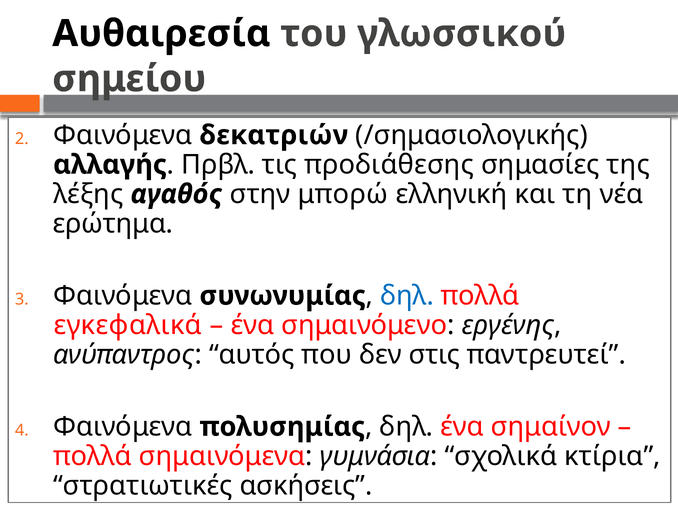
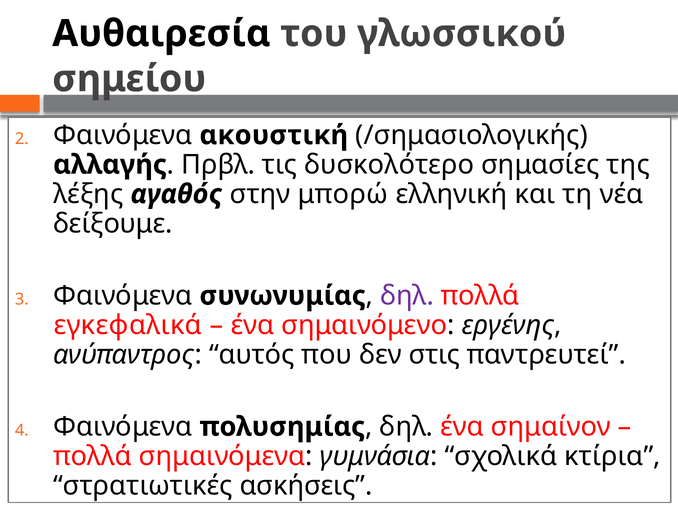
δεκατριών: δεκατριών -> ακουστική (274, 135)
προδιάθεσης: προδιάθεσης -> δυσκολότερο (389, 165)
ερώτημα: ερώτημα -> δείξουμε (113, 224)
δηλ colour: blue -> purple (407, 296)
